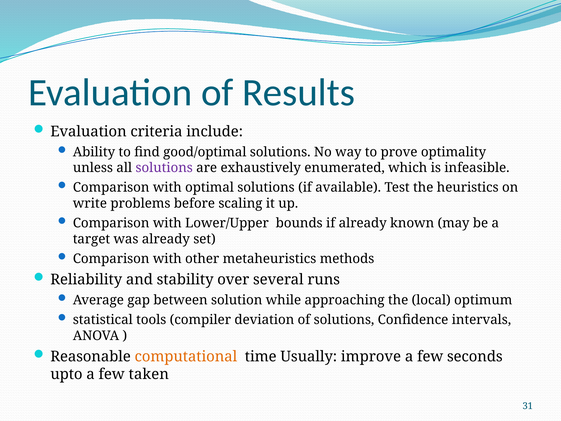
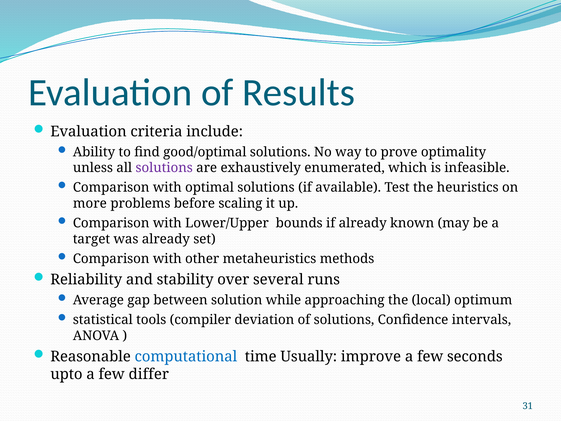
write: write -> more (90, 203)
computational colour: orange -> blue (186, 356)
taken: taken -> differ (149, 374)
